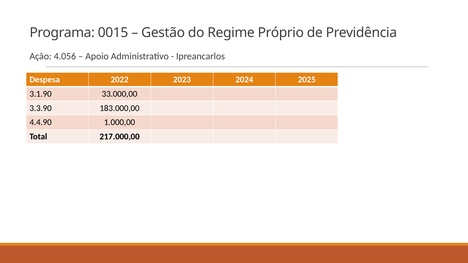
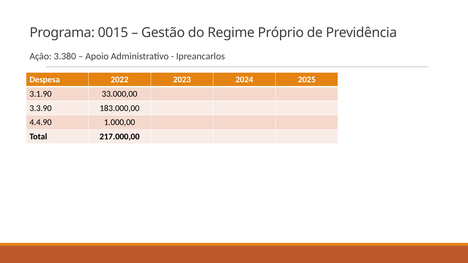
4.056: 4.056 -> 3.380 (65, 56)
